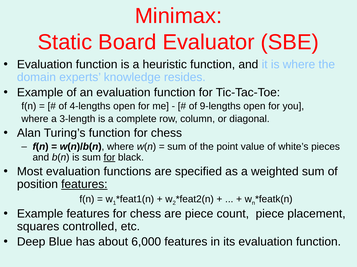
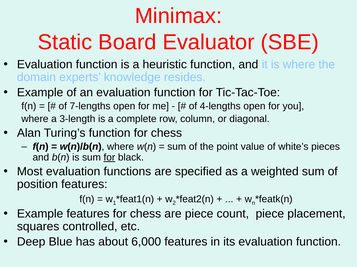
4-lengths: 4-lengths -> 7-lengths (90, 107)
9-lengths: 9-lengths -> 4-lengths (220, 107)
features underline: present -> none (84, 185)
